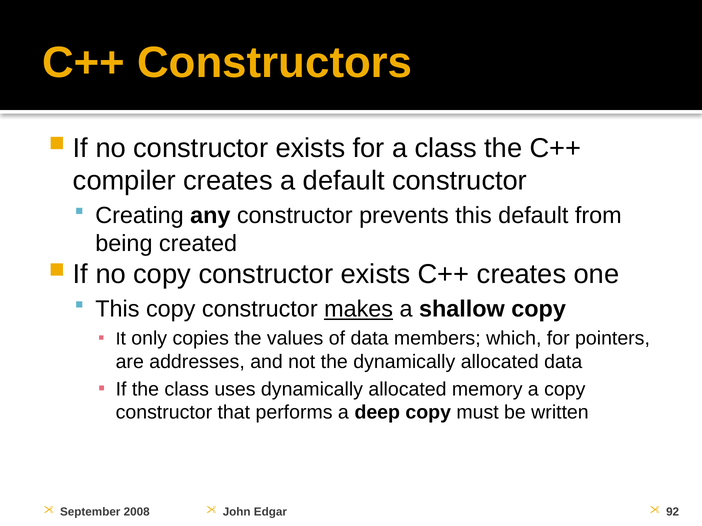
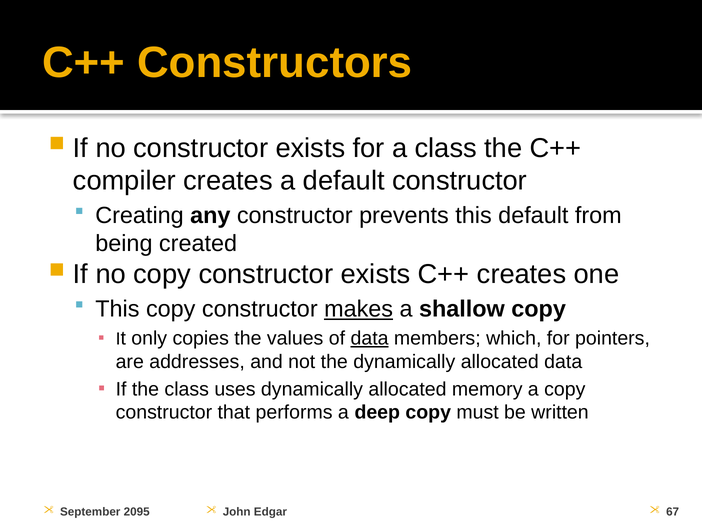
data underline: none -> present (370, 339)
2008: 2008 -> 2095 (137, 512)
92: 92 -> 67 (673, 512)
